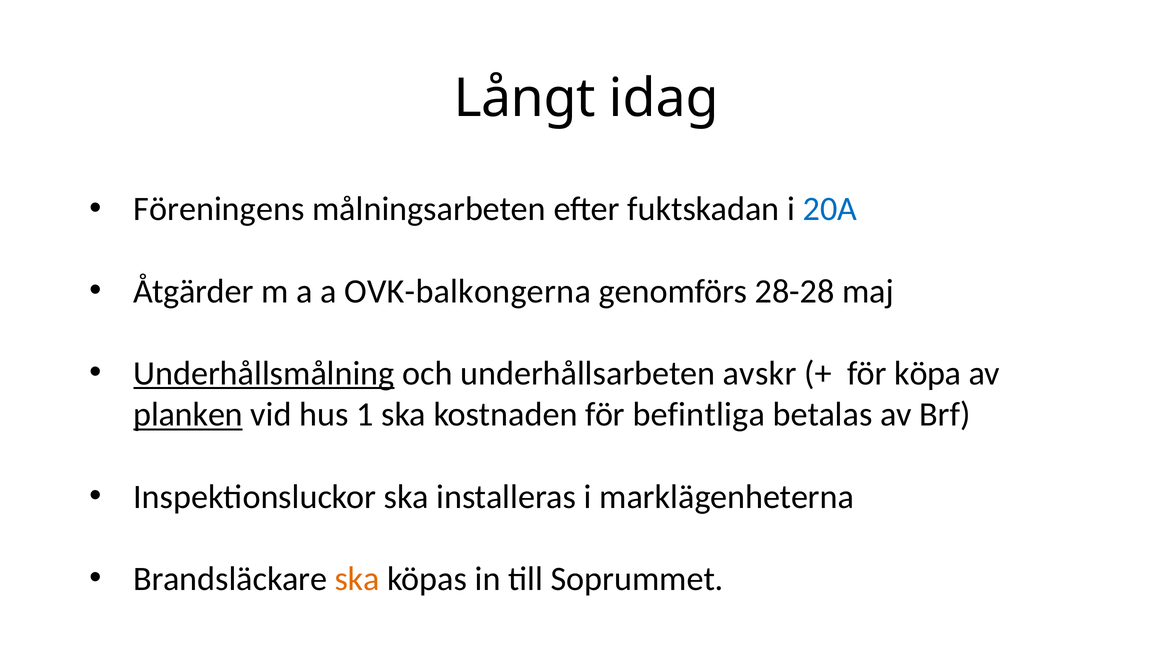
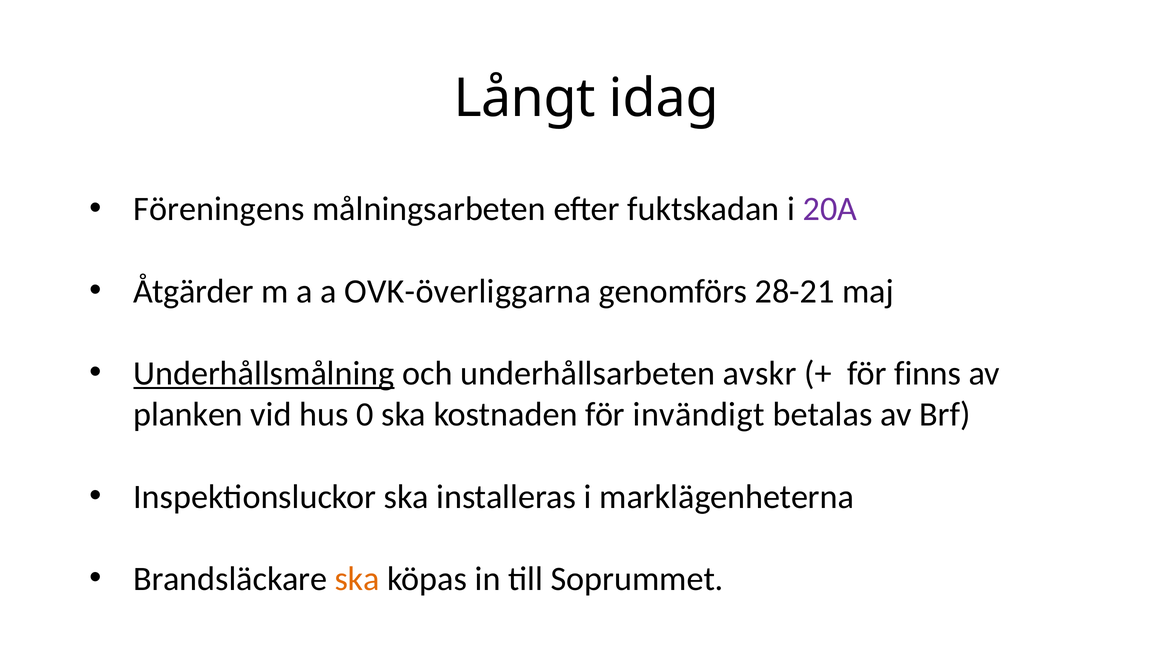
20A colour: blue -> purple (830, 209)
OVK-balkongerna: OVK-balkongerna -> OVK-överliggarna (468, 291)
28-28: 28-28 -> 28-21 (795, 291)
köpa: köpa -> finns (928, 373)
planken underline: present -> none (188, 414)
1: 1 -> 0 (365, 414)
befintliga: befintliga -> invändigt (699, 414)
